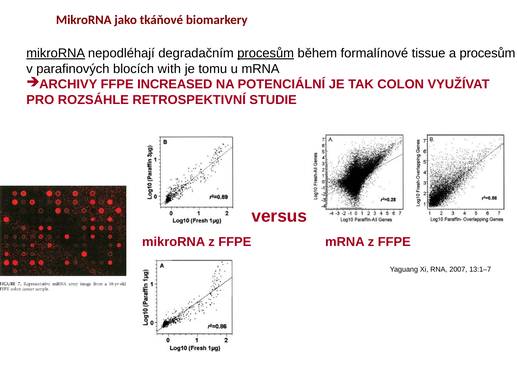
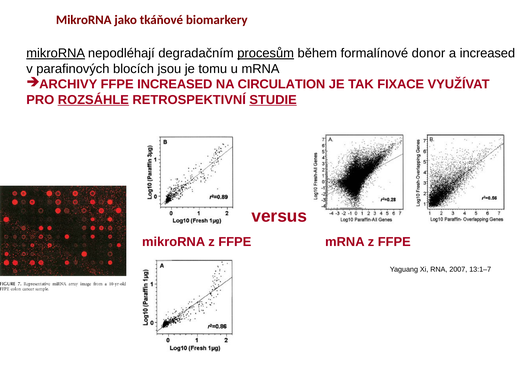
tissue: tissue -> donor (429, 53)
a procesům: procesům -> increased (487, 53)
with: with -> jsou (169, 69)
POTENCIÁLNÍ: POTENCIÁLNÍ -> CIRCULATION (281, 84)
COLON: COLON -> FIXACE (401, 84)
ROZSÁHLE underline: none -> present (93, 100)
STUDIE underline: none -> present (273, 100)
